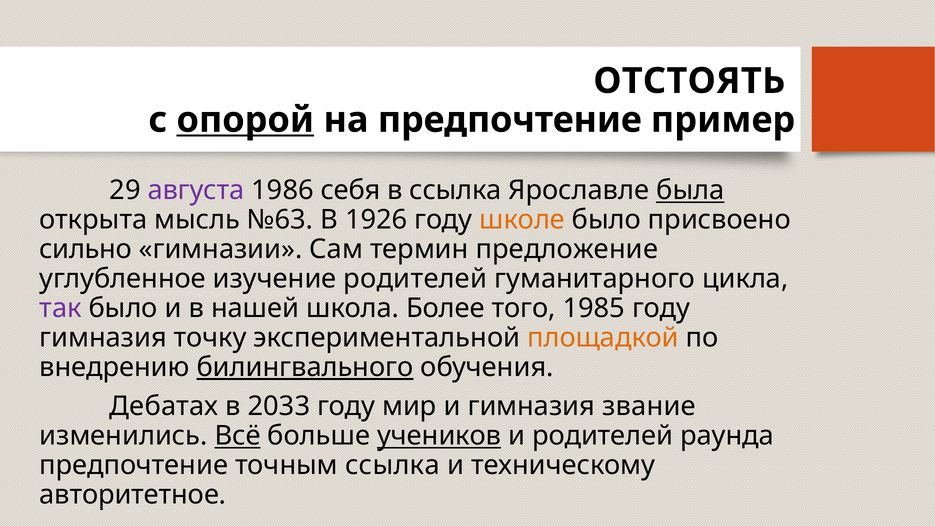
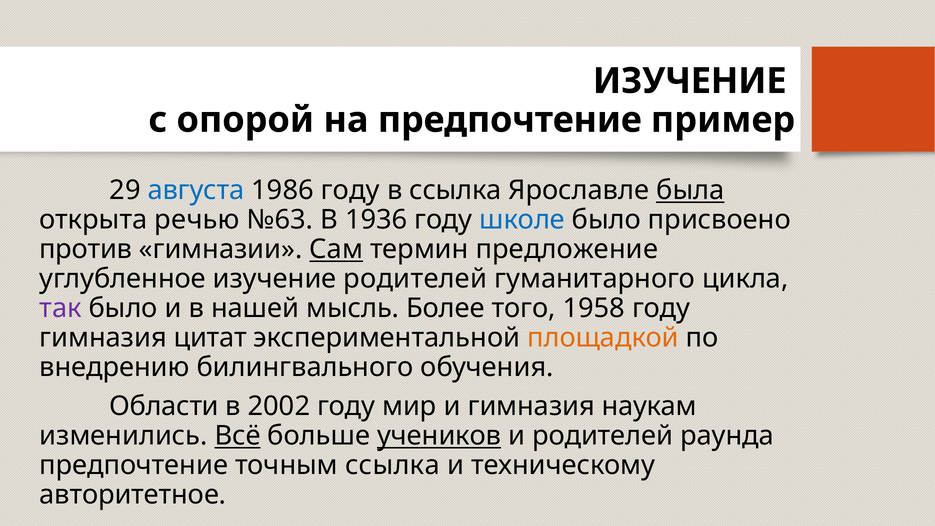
ОТСТОЯТЬ: ОТСТОЯТЬ -> ИЗУЧЕНИЕ (690, 81)
опорой underline: present -> none (245, 120)
августа colour: purple -> blue (196, 190)
1986 себя: себя -> году (350, 190)
мысль: мысль -> речью (197, 220)
1926: 1926 -> 1936 (376, 220)
школе colour: orange -> blue (522, 220)
сильно: сильно -> против (86, 249)
Сам underline: none -> present (336, 249)
школа: школа -> мысль (353, 308)
1985: 1985 -> 1958 (594, 308)
точку: точку -> цитат (210, 338)
билингвального underline: present -> none (305, 367)
Дебатах: Дебатах -> Области (164, 406)
2033: 2033 -> 2002 (279, 406)
звание: звание -> наукам (649, 406)
